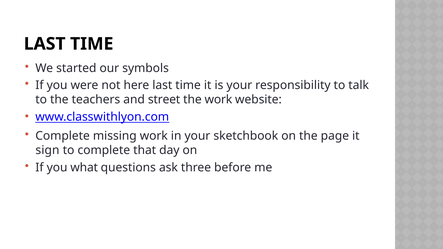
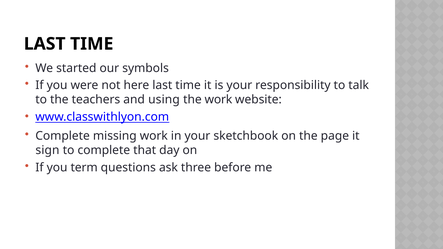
street: street -> using (164, 100)
what: what -> term (84, 168)
